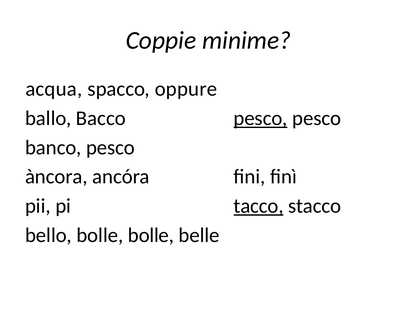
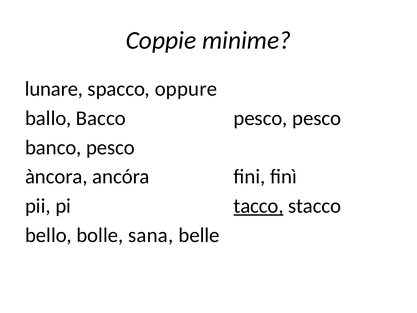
acqua: acqua -> lunare (54, 89)
pesco underline: present -> none (261, 118)
bolle bolle: bolle -> sana (151, 235)
